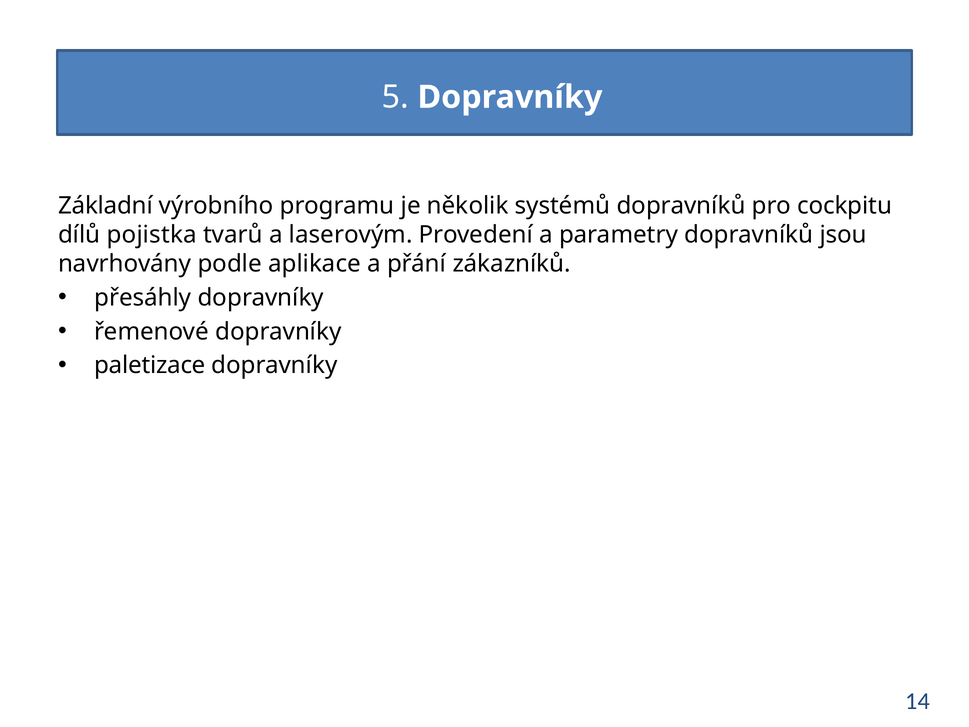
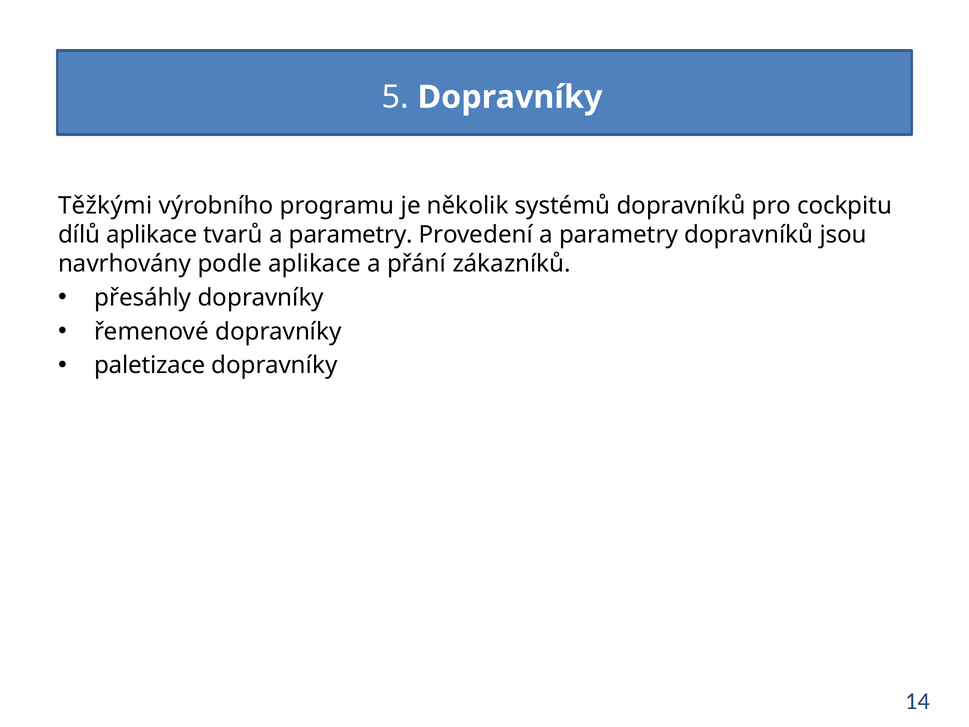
Základní: Základní -> Těžkými (105, 205)
dílů pojistka: pojistka -> aplikace (152, 235)
tvarů a laserovým: laserovým -> parametry (351, 235)
